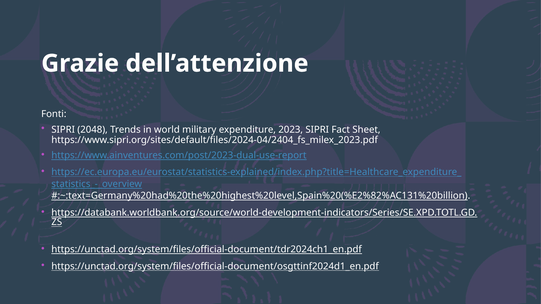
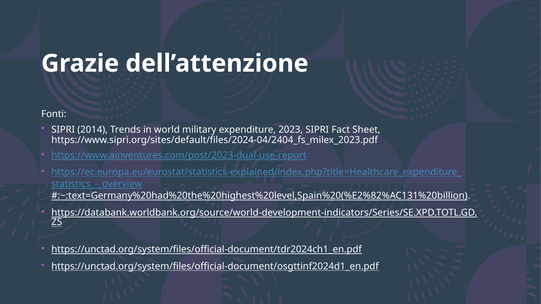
2048: 2048 -> 2014 (93, 130)
